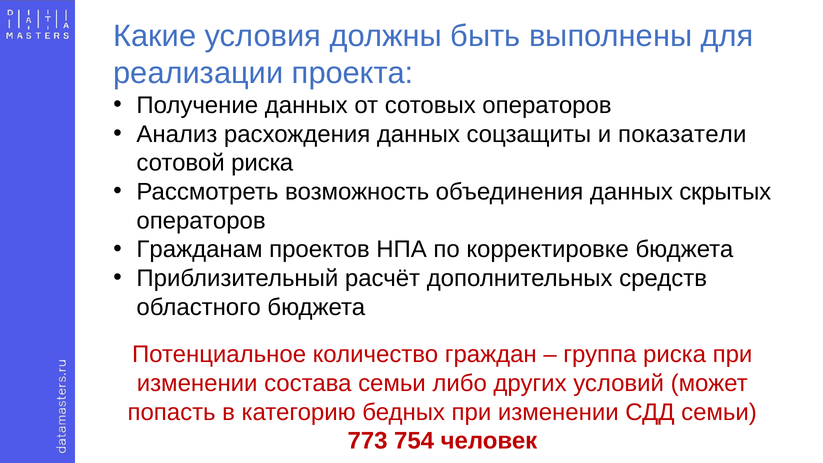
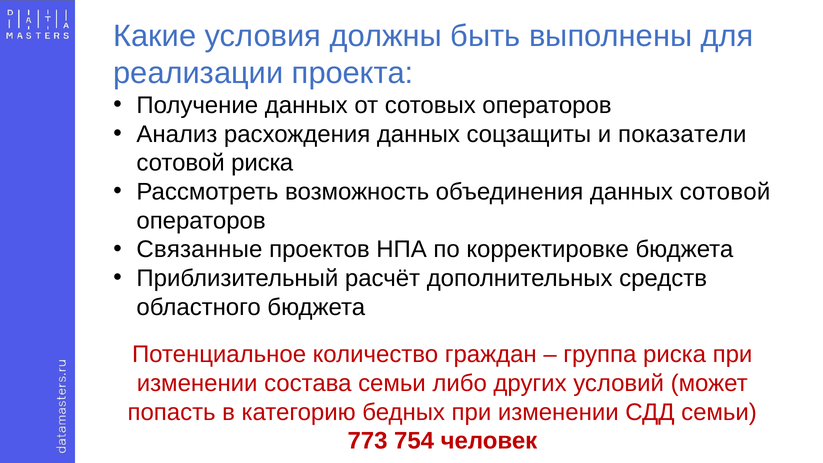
данных скрытых: скрытых -> сотовой (725, 192)
Гражданам: Гражданам -> Связанные (199, 249)
